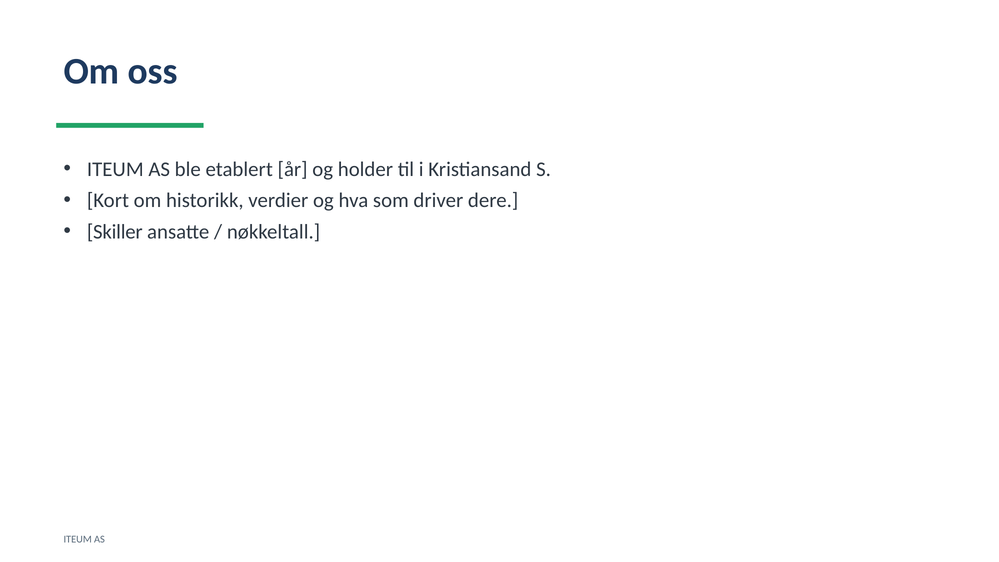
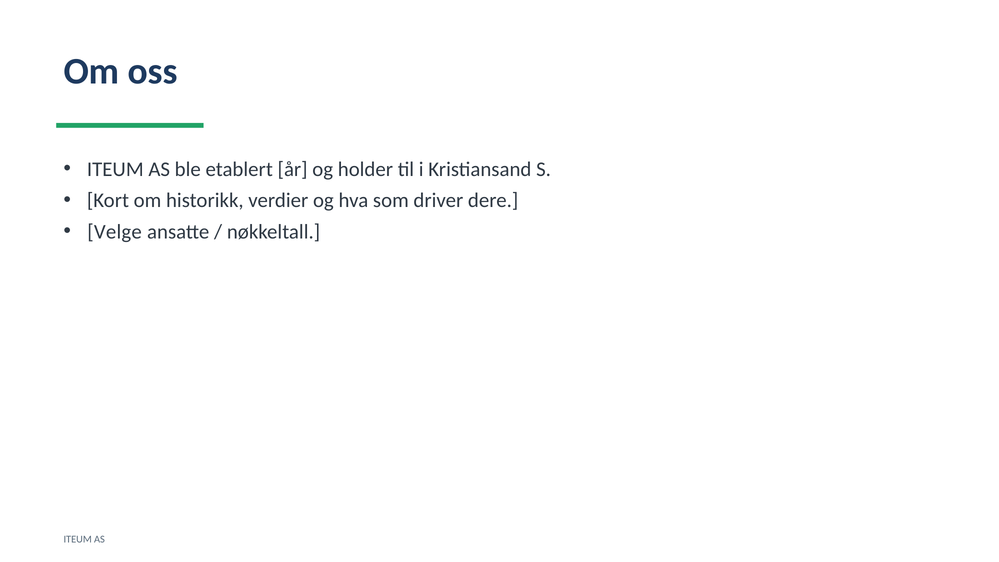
Skiller: Skiller -> Velge (115, 232)
